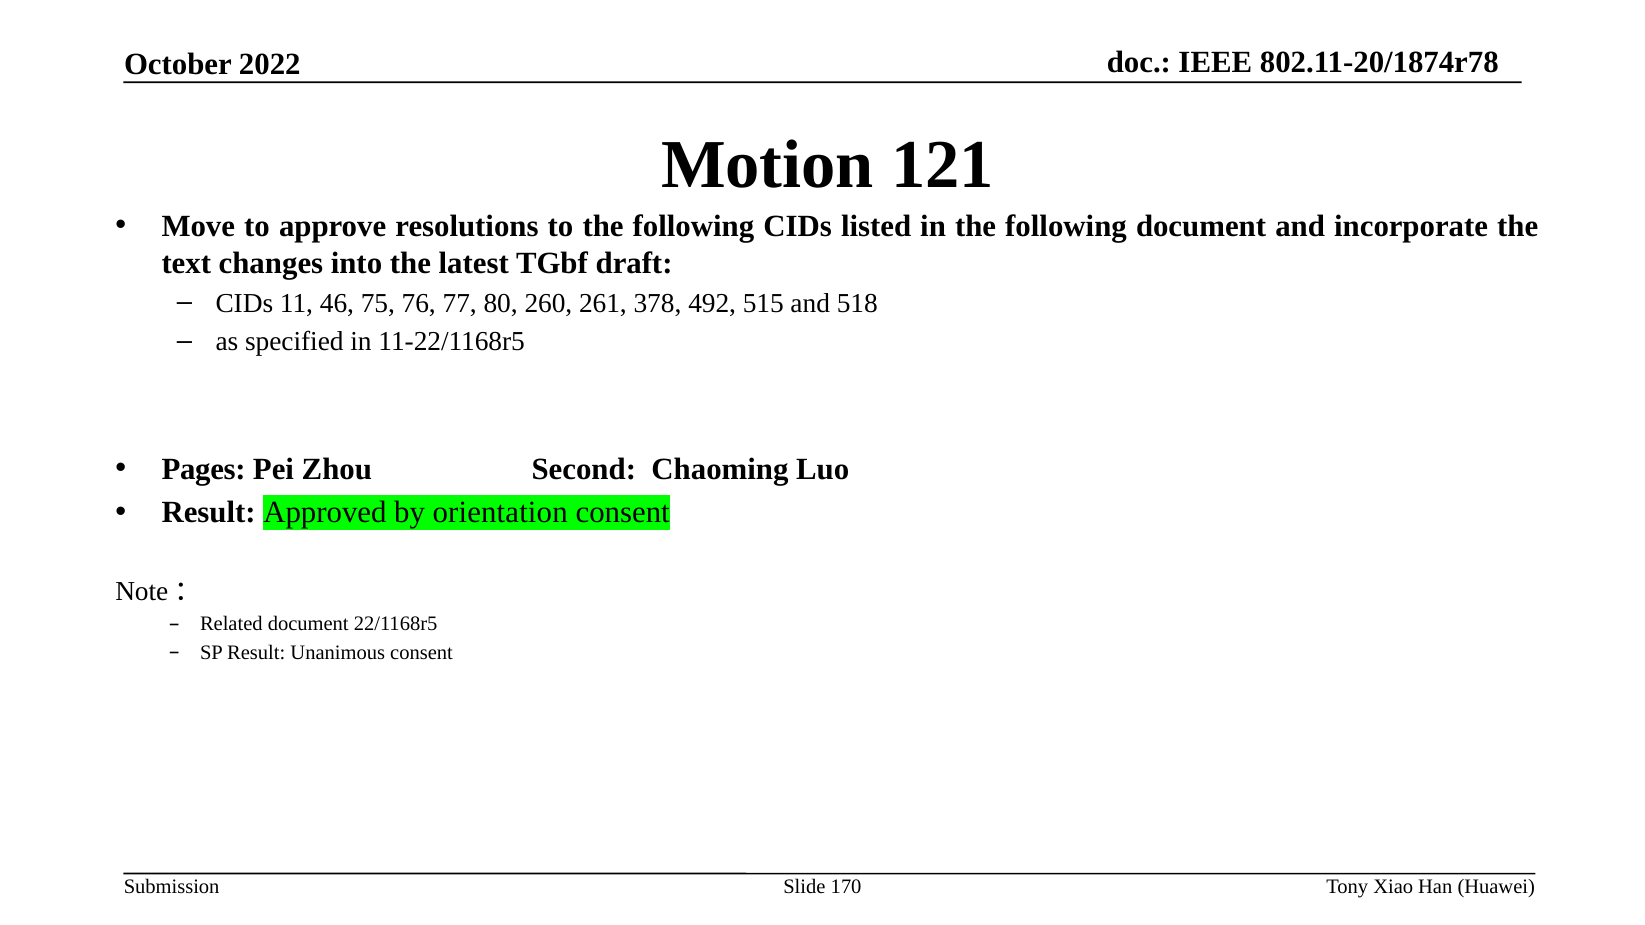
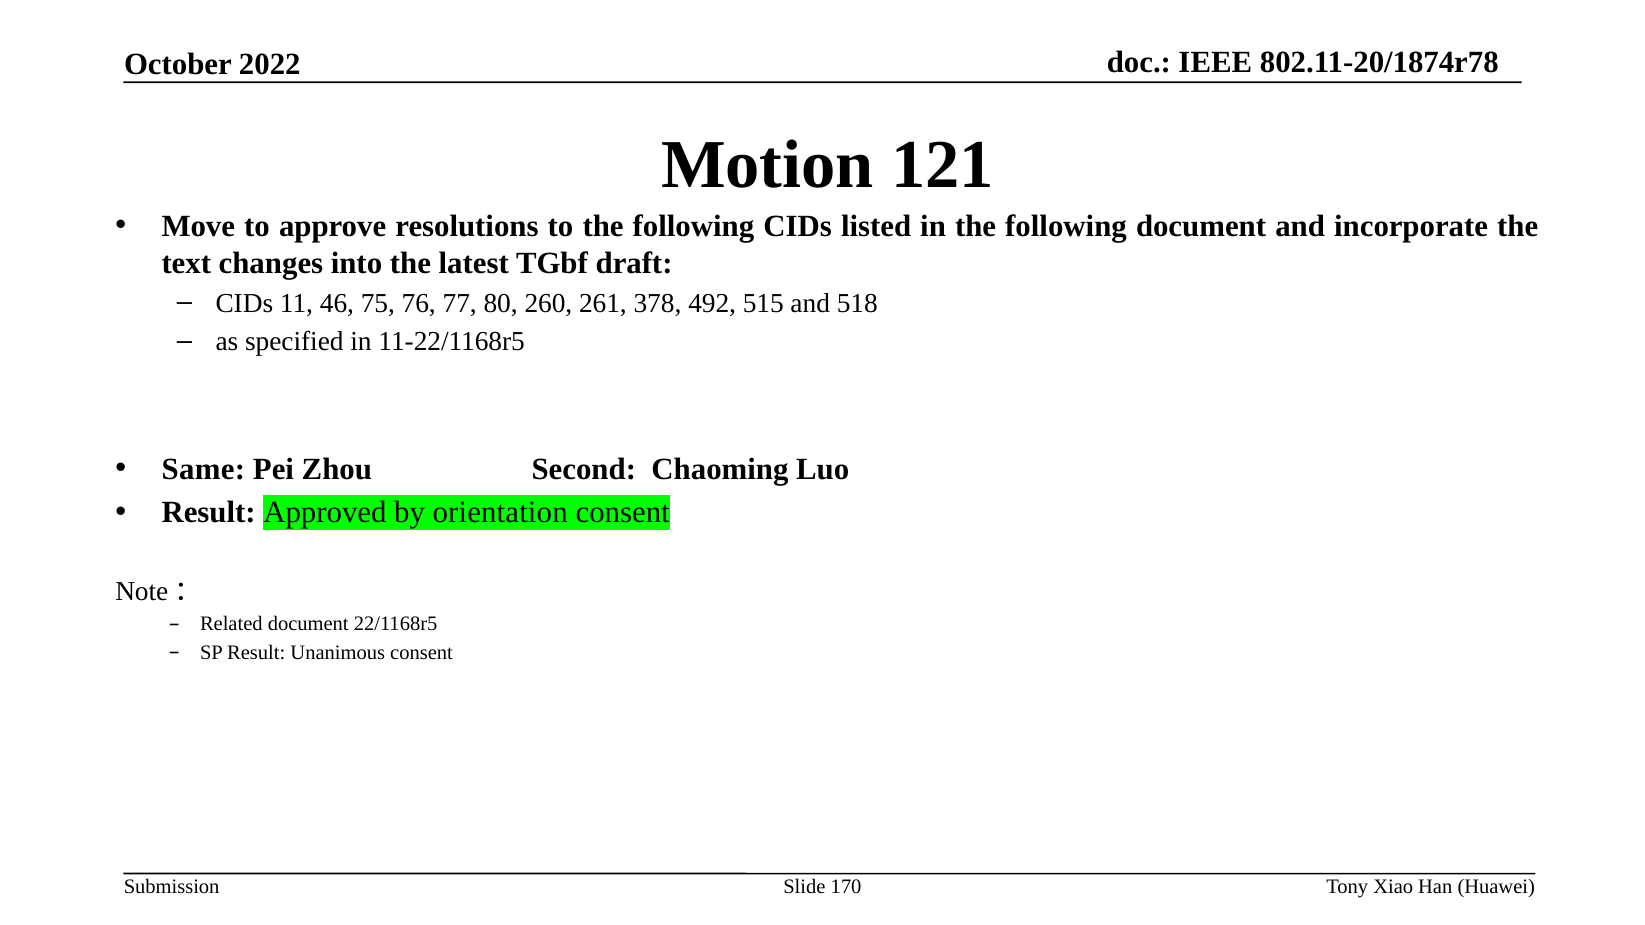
Pages: Pages -> Same (203, 470)
